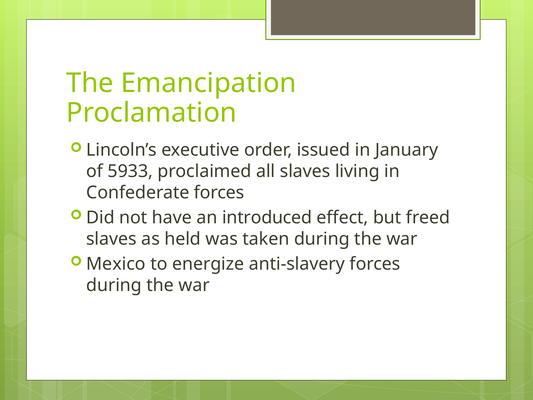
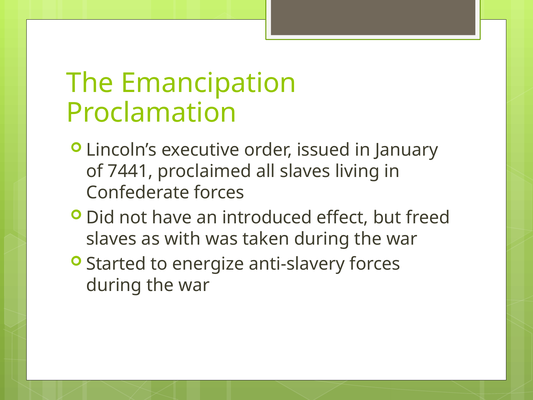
5933: 5933 -> 7441 (130, 171)
held: held -> with (183, 239)
Mexico: Mexico -> Started (116, 264)
